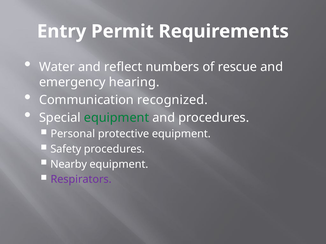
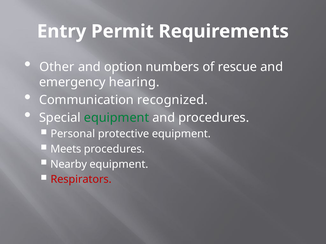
Water: Water -> Other (57, 67)
reflect: reflect -> option (123, 67)
Safety: Safety -> Meets (66, 149)
Respirators colour: purple -> red (81, 180)
